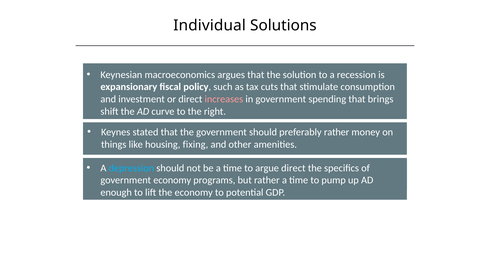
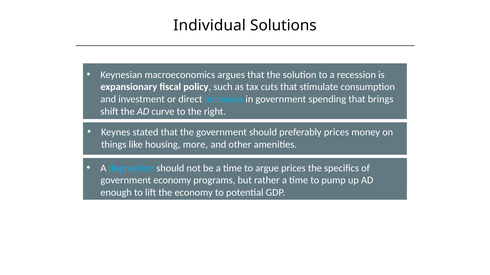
increases colour: pink -> light blue (224, 99)
preferably rather: rather -> prices (337, 133)
fixing: fixing -> more (195, 145)
argue direct: direct -> prices (293, 168)
